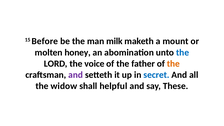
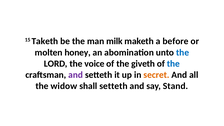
Before: Before -> Taketh (45, 41)
mount: mount -> before (176, 41)
father: father -> giveth (143, 64)
the colour: orange -> blue (173, 64)
secret colour: blue -> orange (156, 75)
shall helpful: helpful -> setteth (113, 86)
These: These -> Stand (176, 86)
